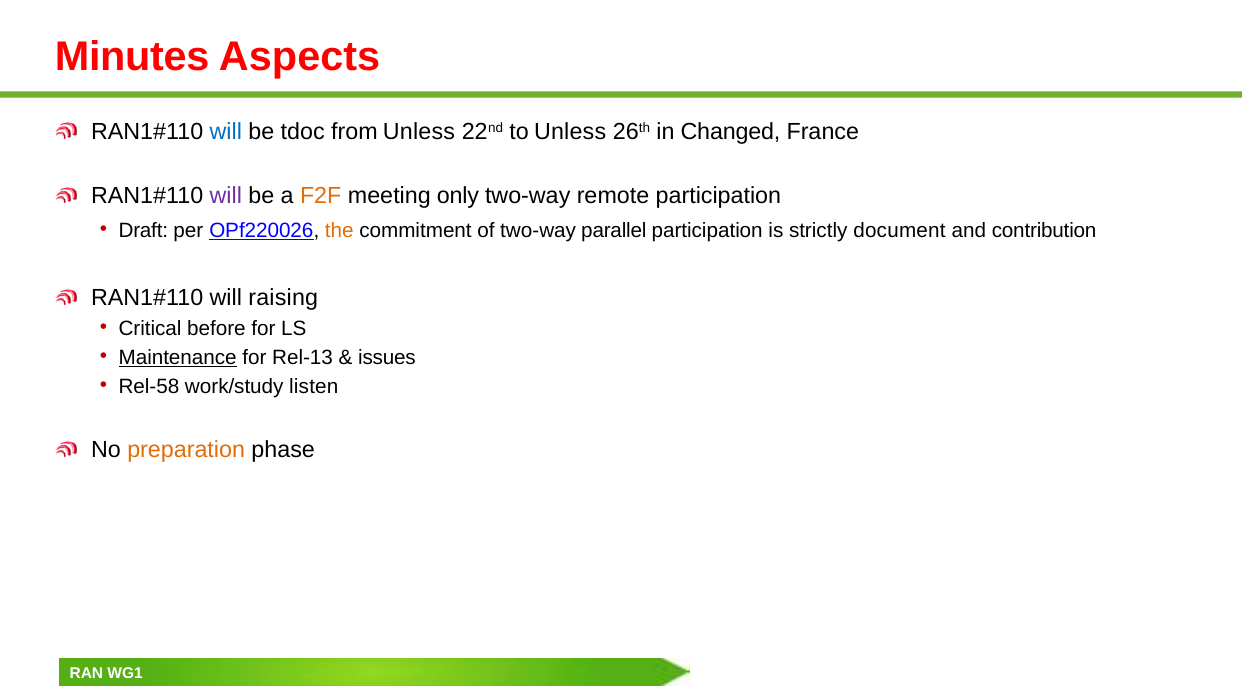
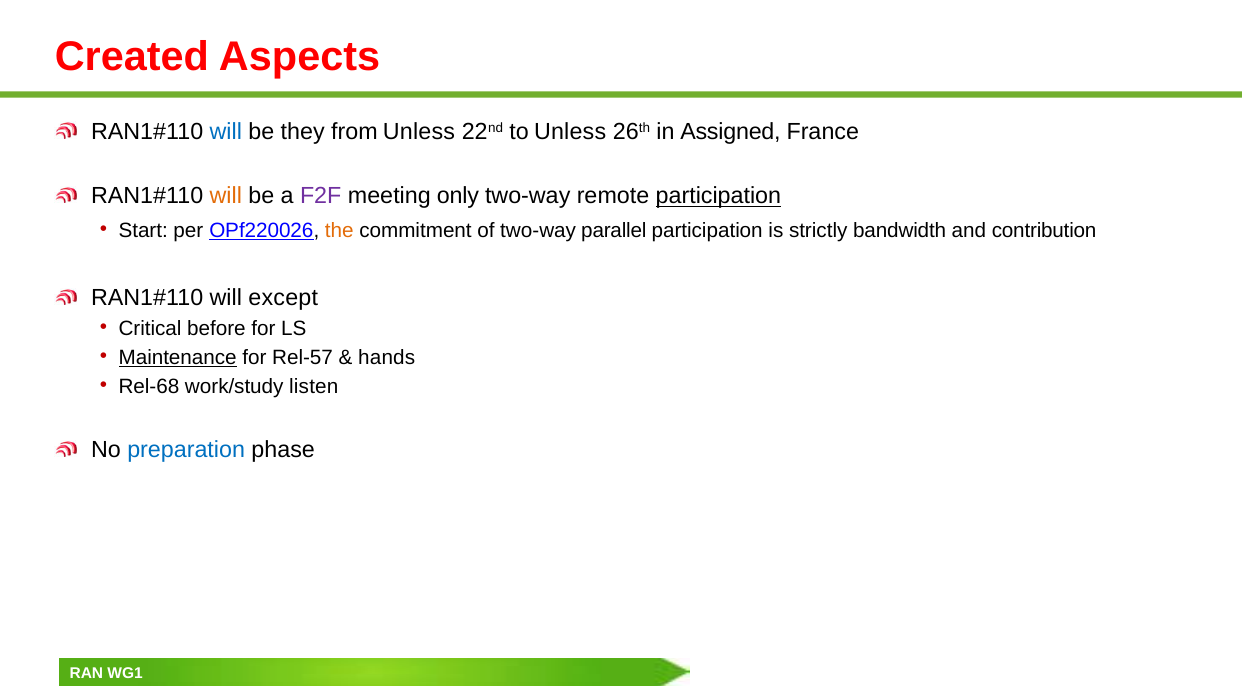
Minutes: Minutes -> Created (132, 57)
tdoc: tdoc -> they (303, 132)
Changed: Changed -> Assigned (730, 132)
will colour: purple -> orange (226, 196)
F2F colour: orange -> purple (321, 196)
participation underline: none -> present (718, 196)
Draft: Draft -> Start (143, 230)
document: document -> bandwidth (900, 230)
raising: raising -> except (283, 298)
Rel-13: Rel-13 -> Rel-57 (303, 357)
issues: issues -> hands (387, 357)
Rel-58: Rel-58 -> Rel-68 (149, 386)
preparation colour: orange -> blue (186, 450)
